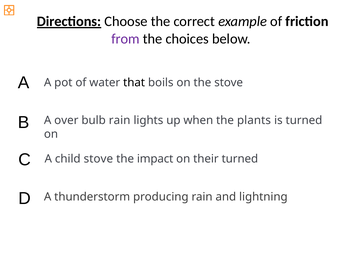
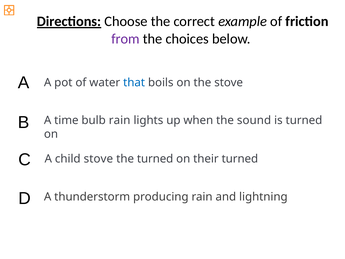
that colour: black -> blue (134, 83)
over: over -> time (66, 120)
plants: plants -> sound (254, 120)
the impact: impact -> turned (155, 159)
